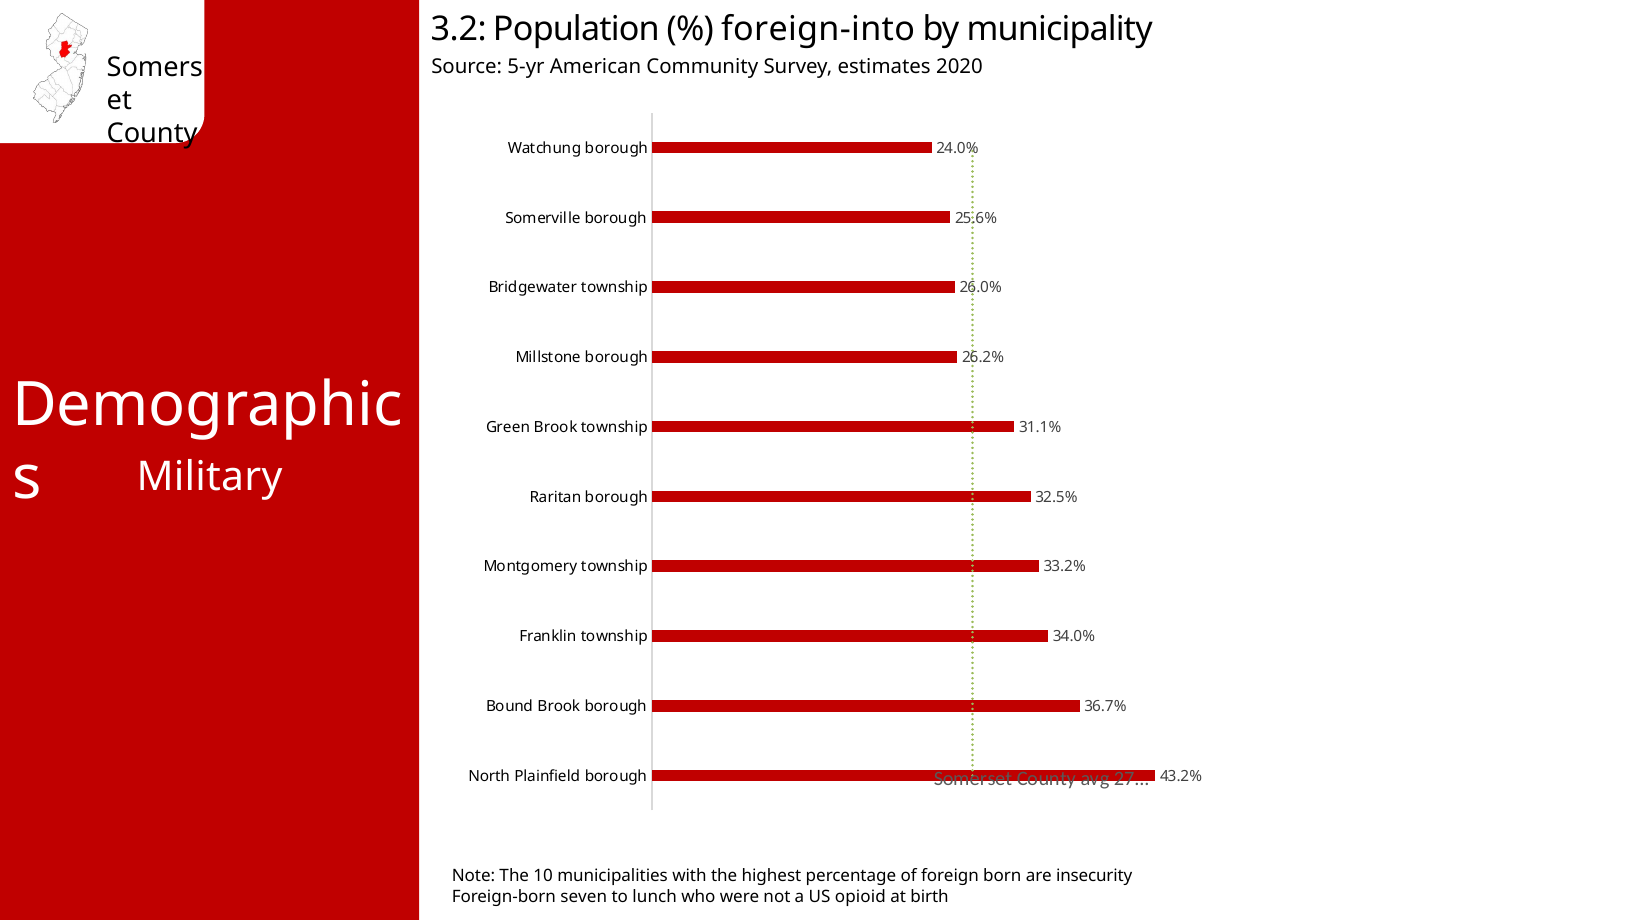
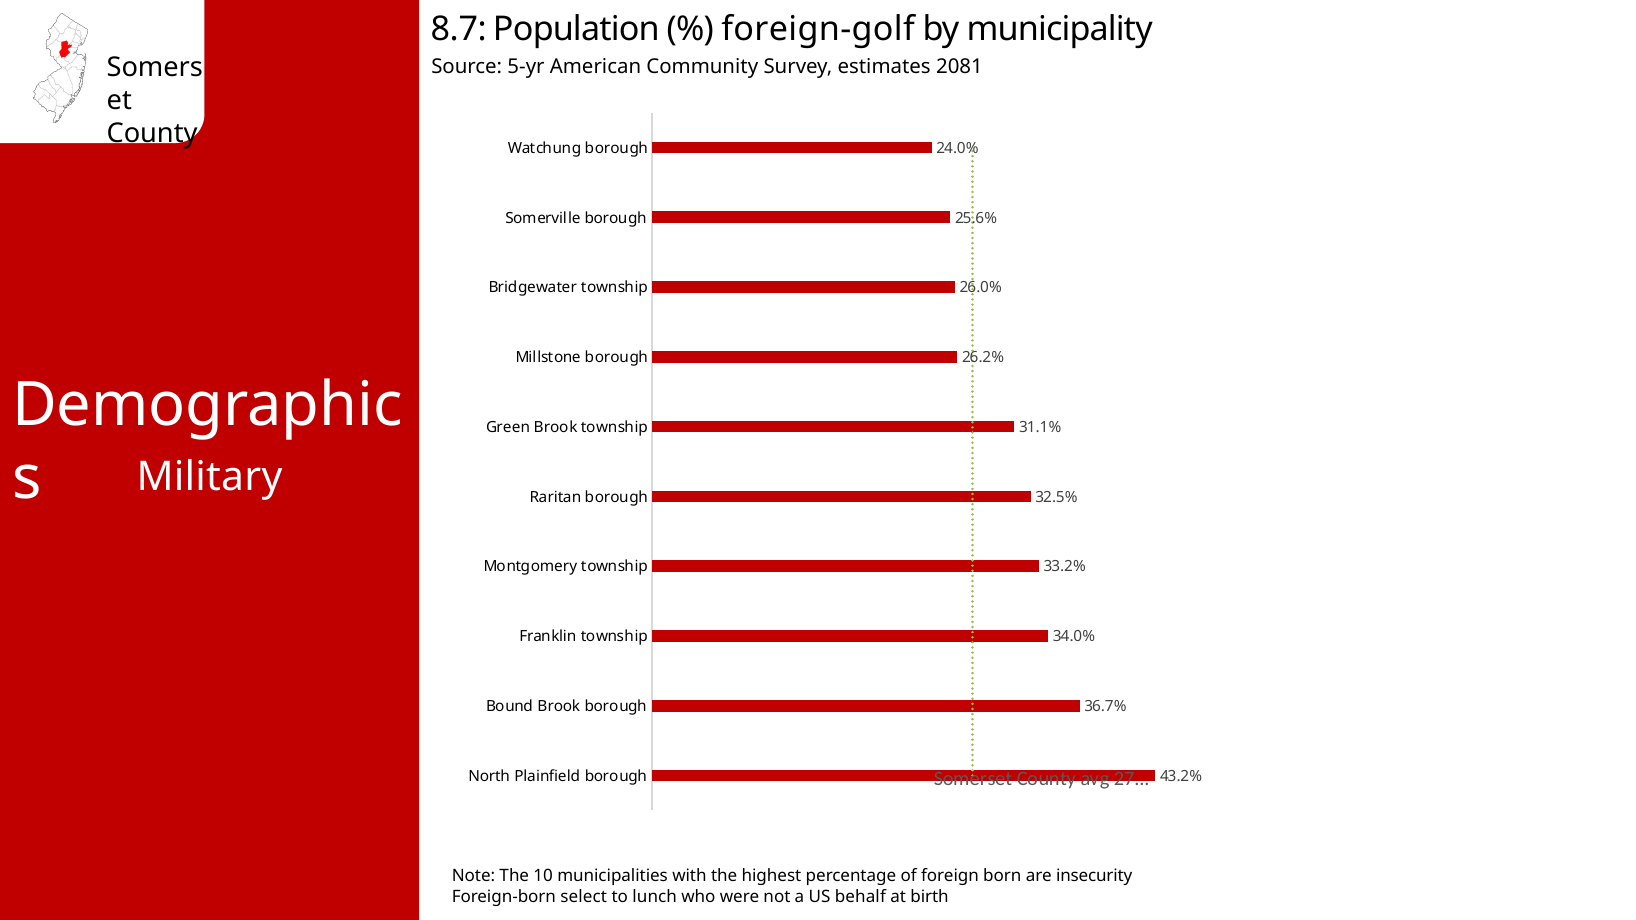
3.2: 3.2 -> 8.7 (459, 29)
foreign-into: foreign-into -> foreign-golf (818, 29)
2020: 2020 -> 2081 (959, 67)
seven: seven -> select (584, 897)
opioid: opioid -> behalf (860, 897)
